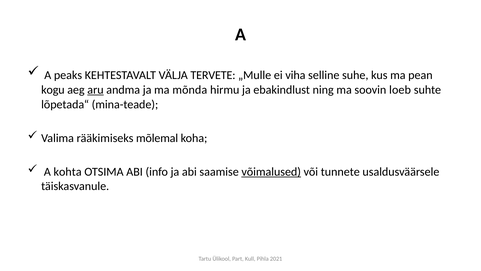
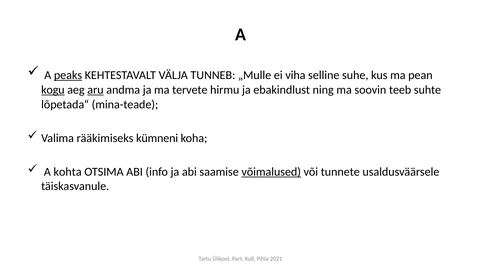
peaks underline: none -> present (68, 75)
TERVETE: TERVETE -> TUNNEB (213, 75)
kogu underline: none -> present (53, 90)
mõnda: mõnda -> tervete (190, 90)
loeb: loeb -> teeb (400, 90)
mõlemal: mõlemal -> kümneni (157, 138)
